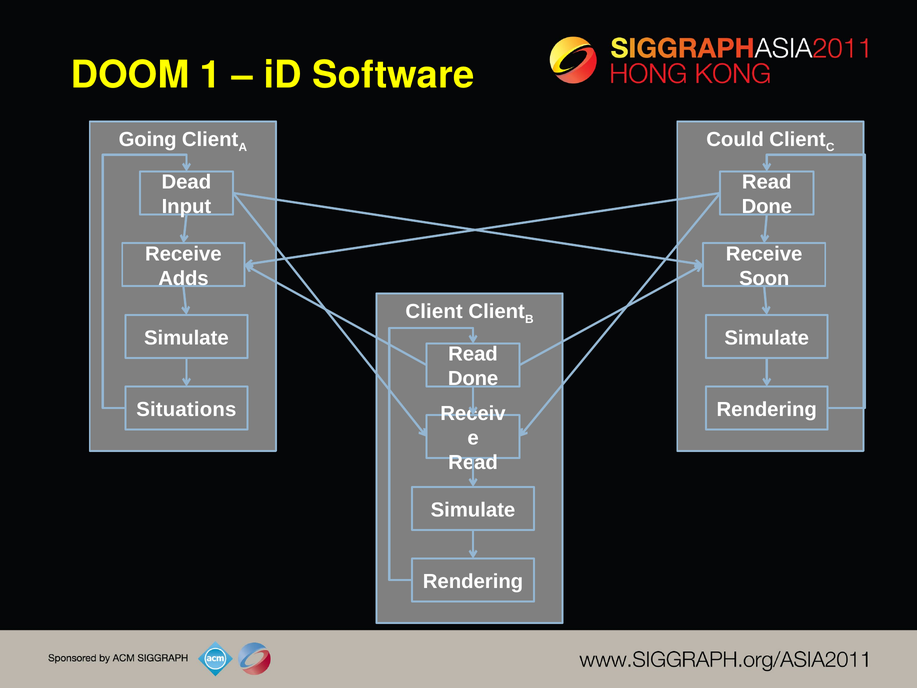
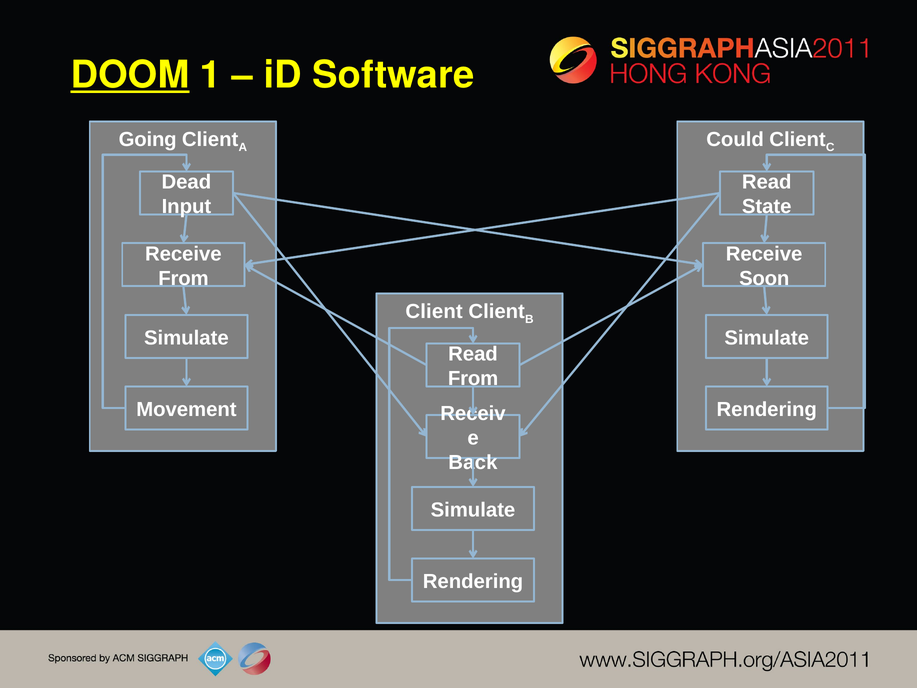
DOOM underline: none -> present (130, 75)
Done: Done -> State (767, 207)
Adds: Adds -> From (183, 278)
Done: Done -> From (473, 379)
Situations: Situations -> Movement (186, 409)
Read: Read -> Back (473, 462)
